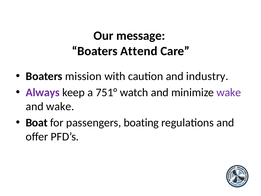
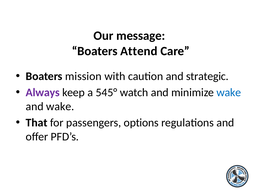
industry: industry -> strategic (207, 76)
751°: 751° -> 545° (106, 92)
wake colour: purple -> blue (229, 92)
Boat: Boat -> That (37, 123)
boating: boating -> options (141, 123)
